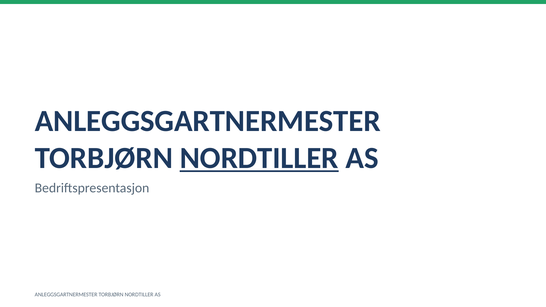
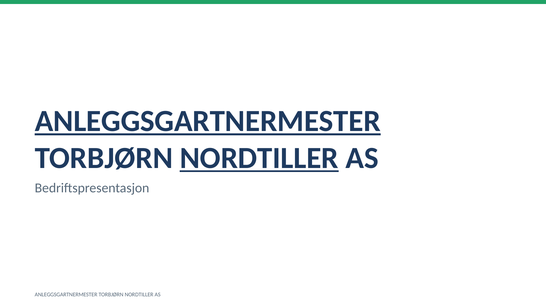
ANLEGGSGARTNERMESTER underline: none -> present (208, 121)
